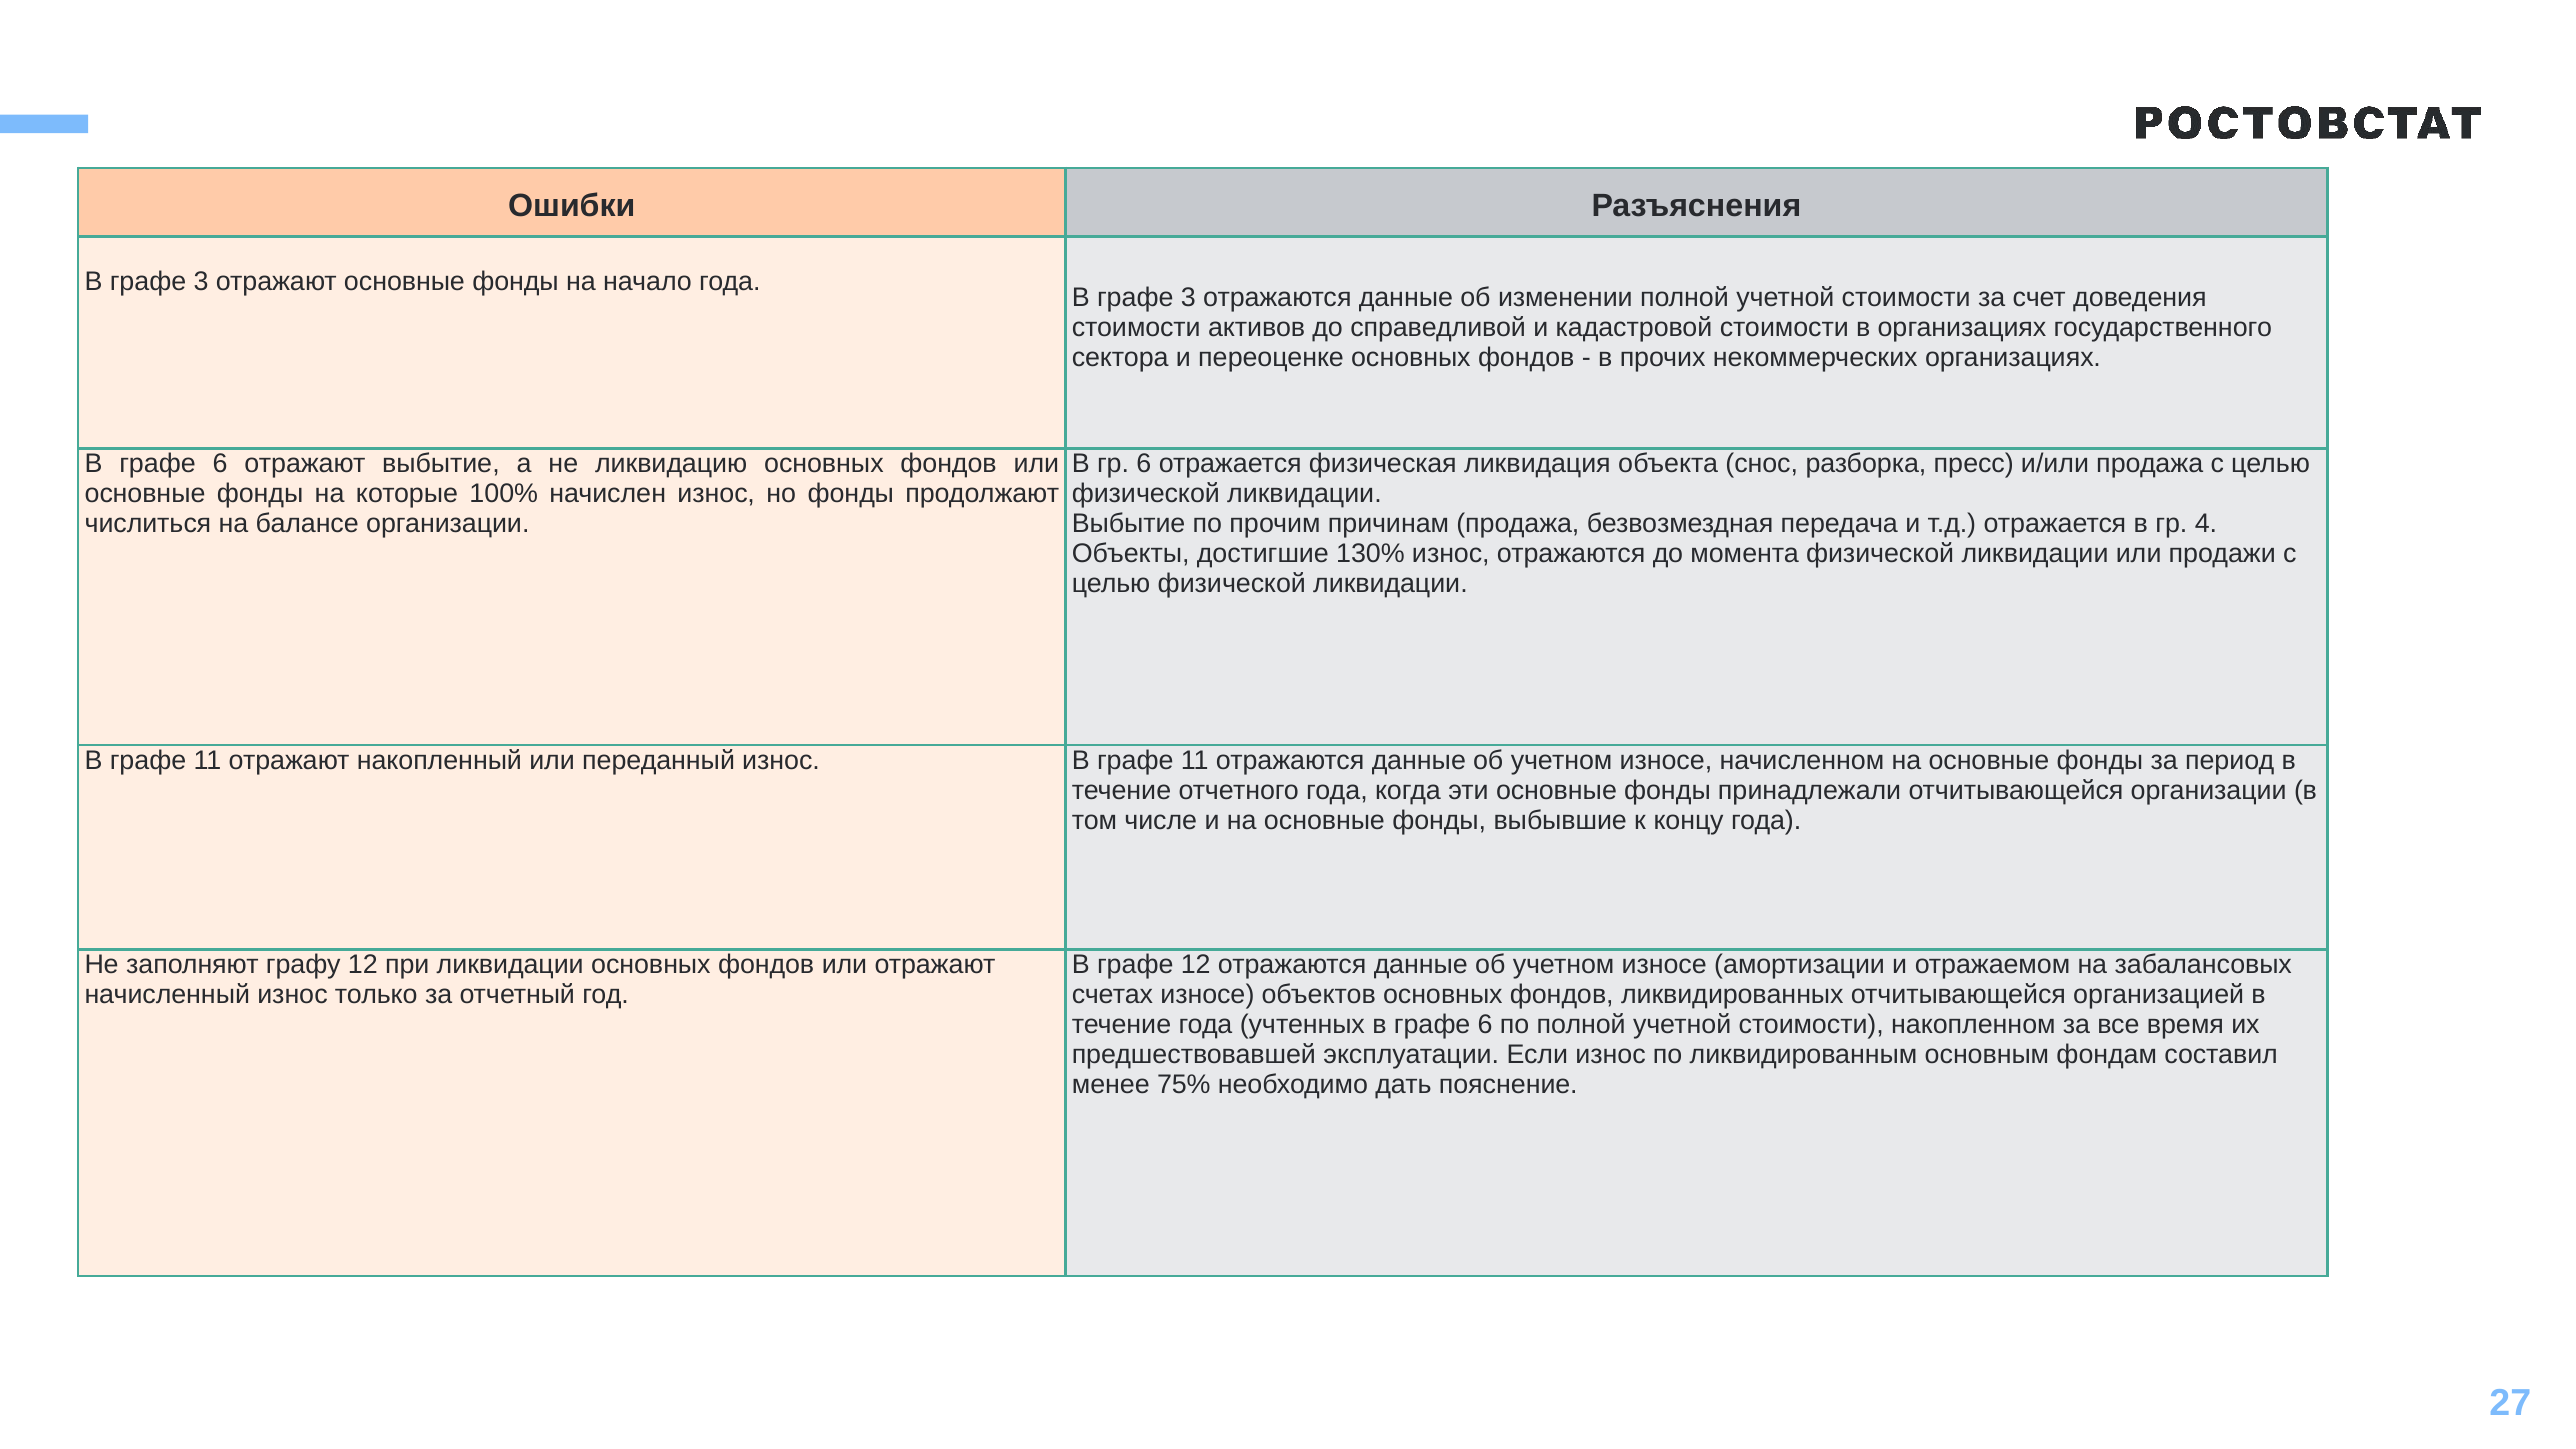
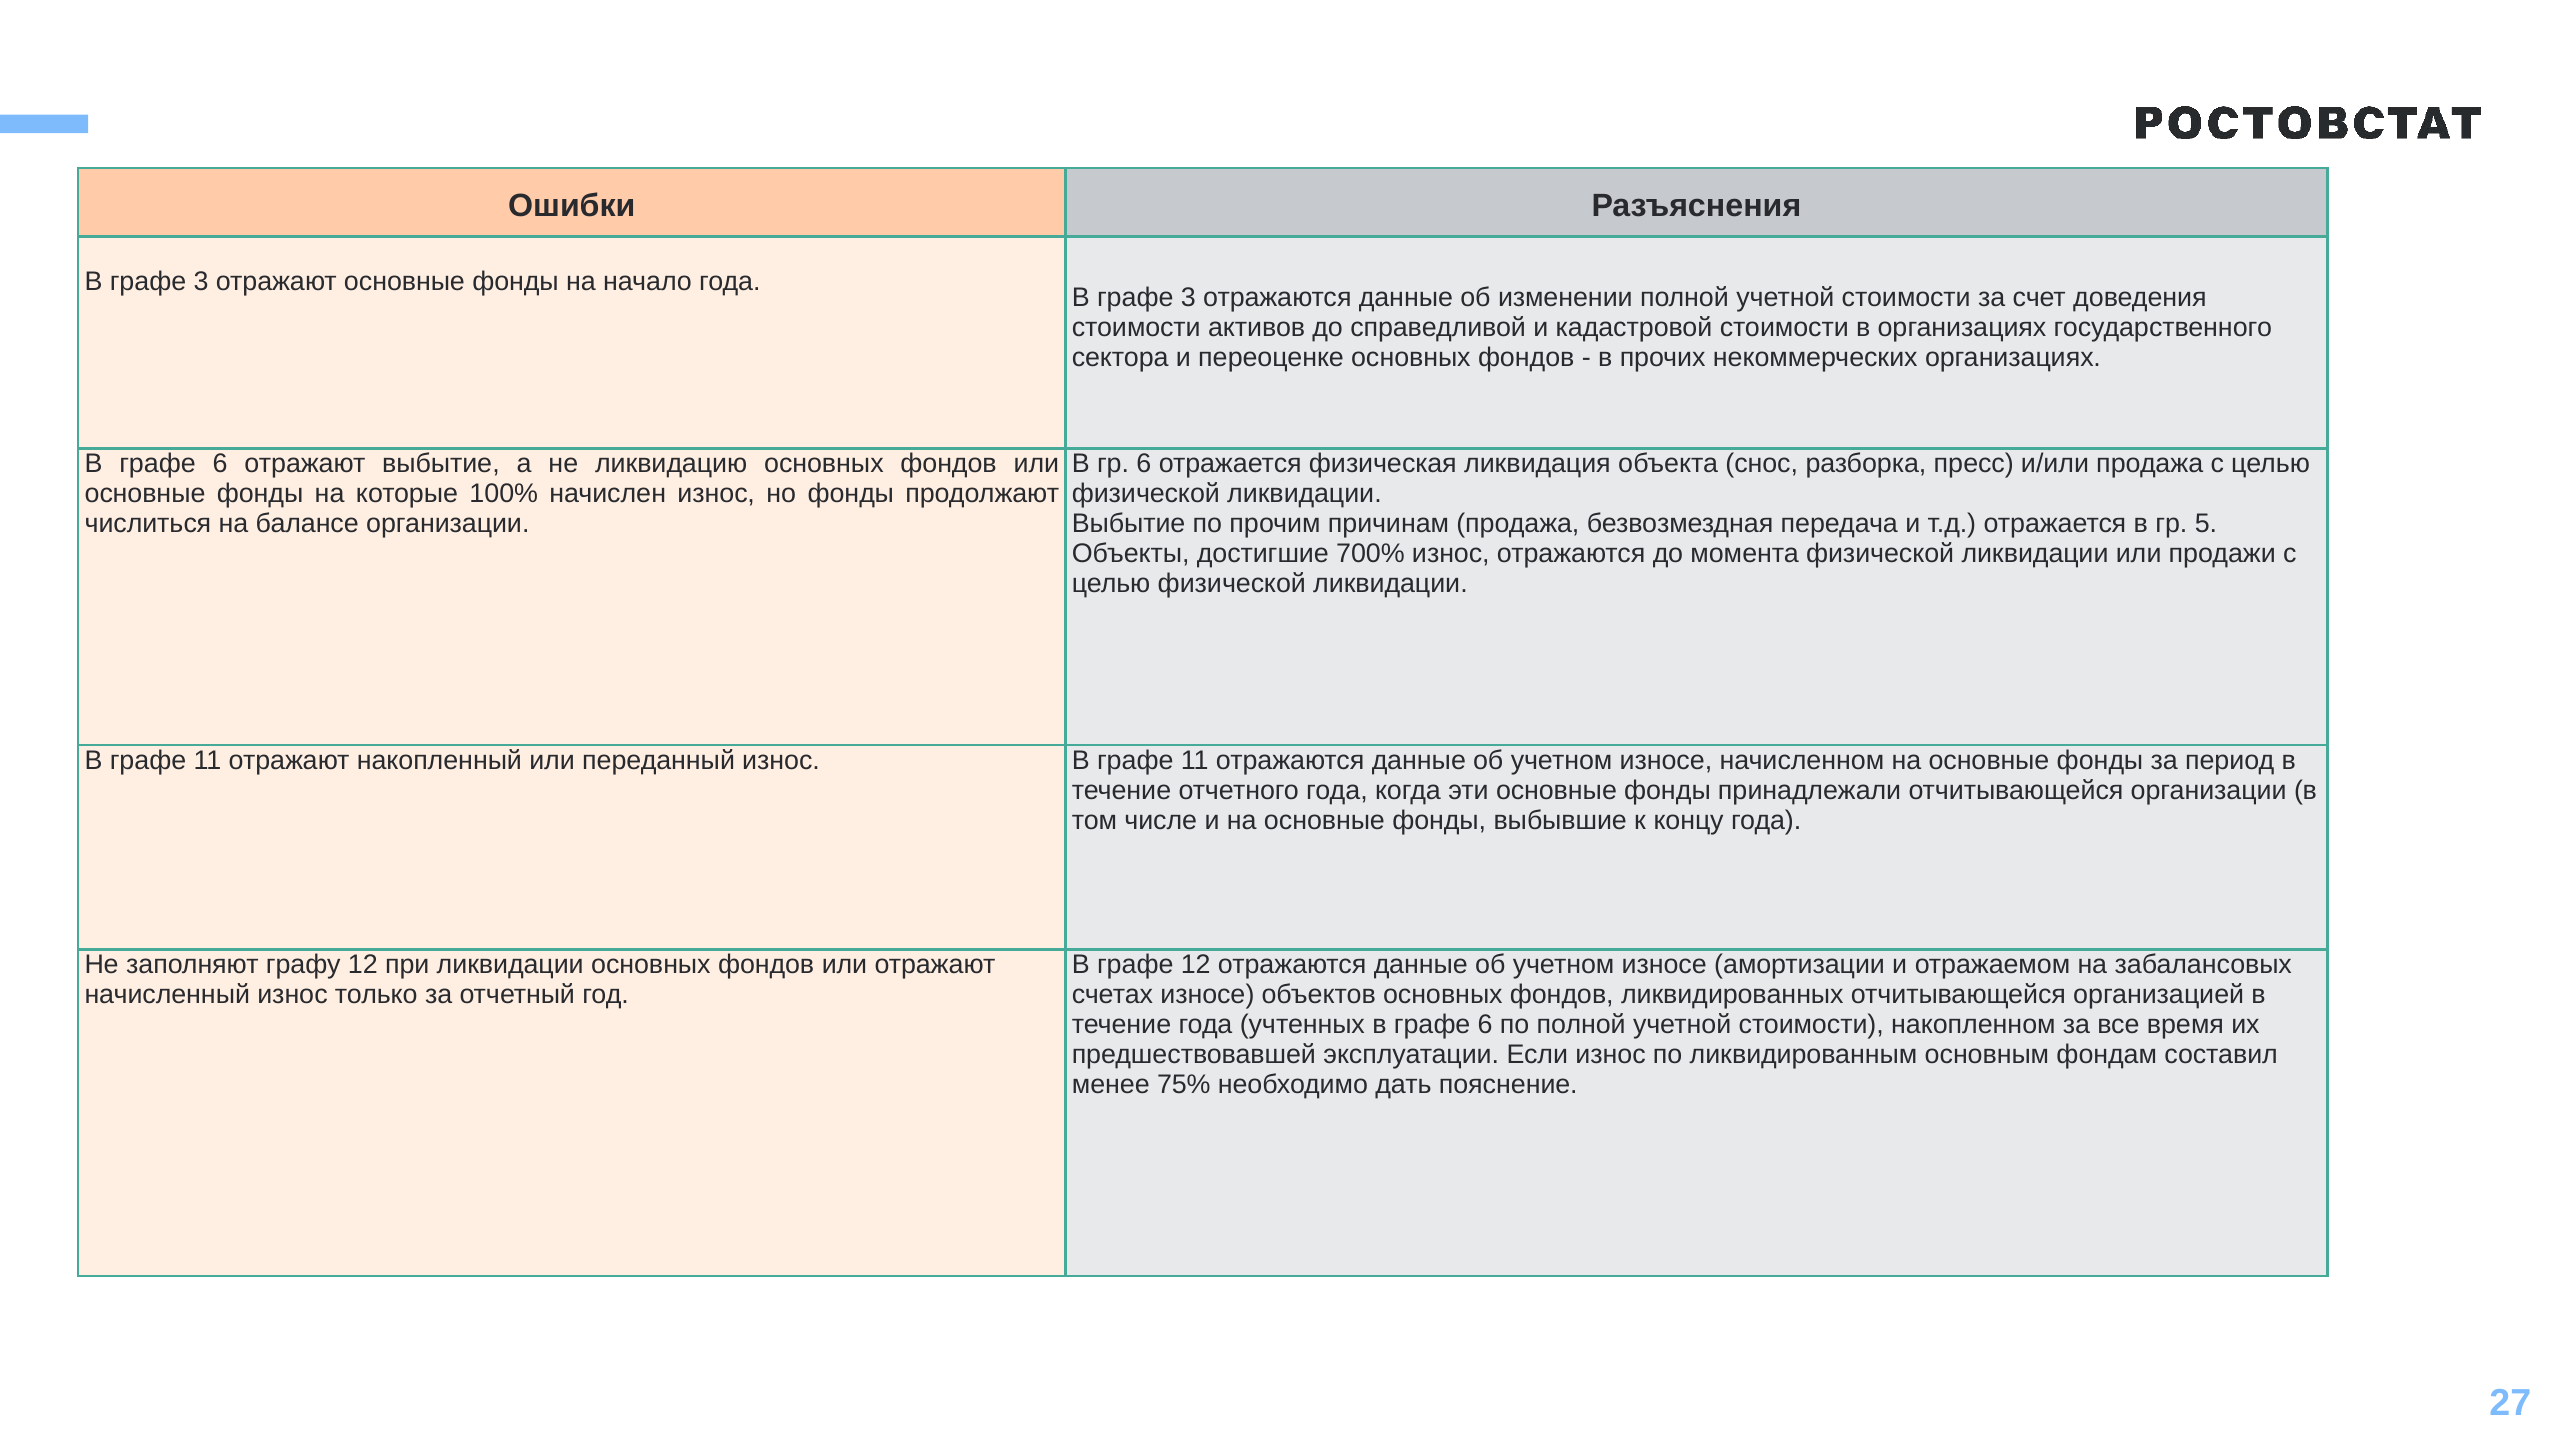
4: 4 -> 5 (2206, 524)
130%: 130% -> 700% (1370, 554)
